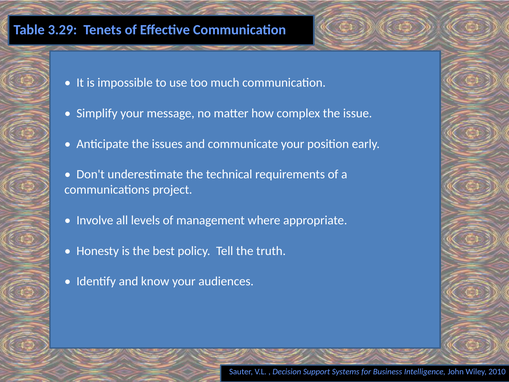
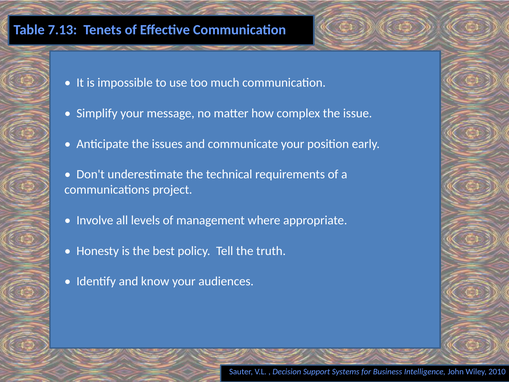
3.29: 3.29 -> 7.13 (62, 30)
